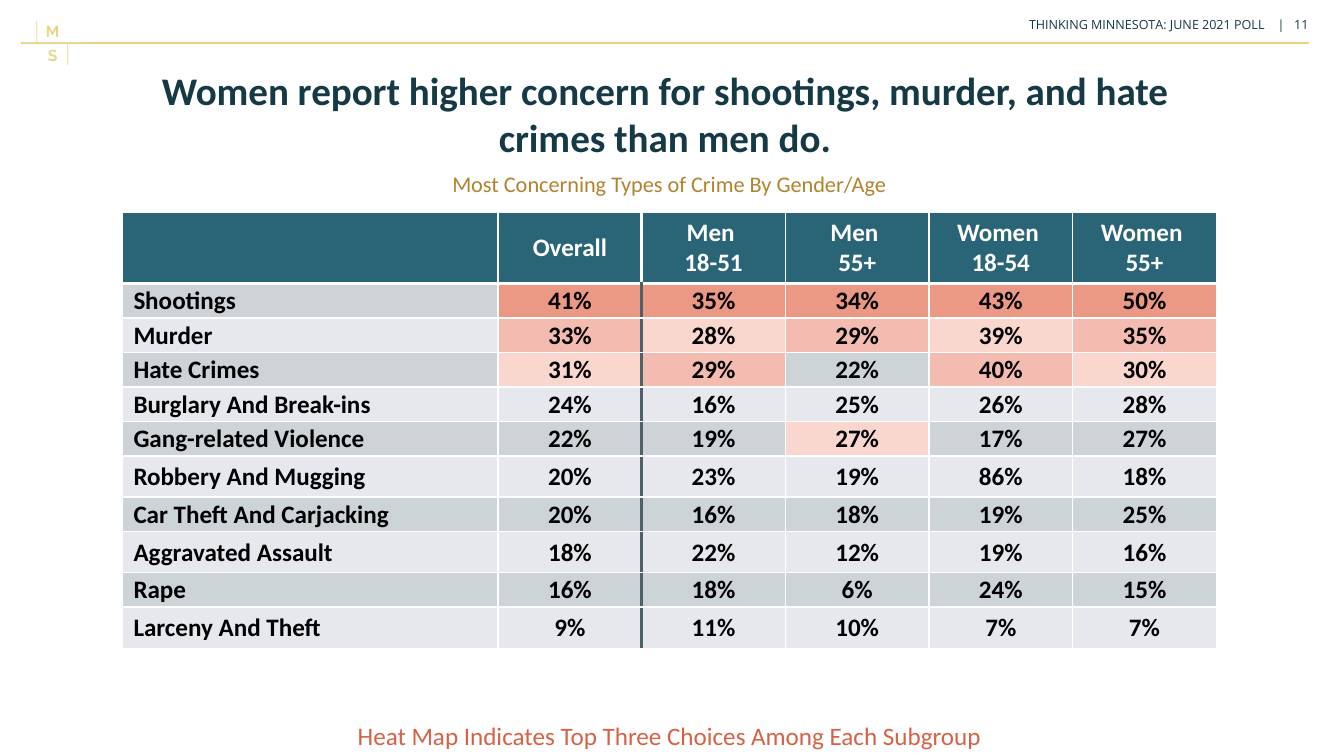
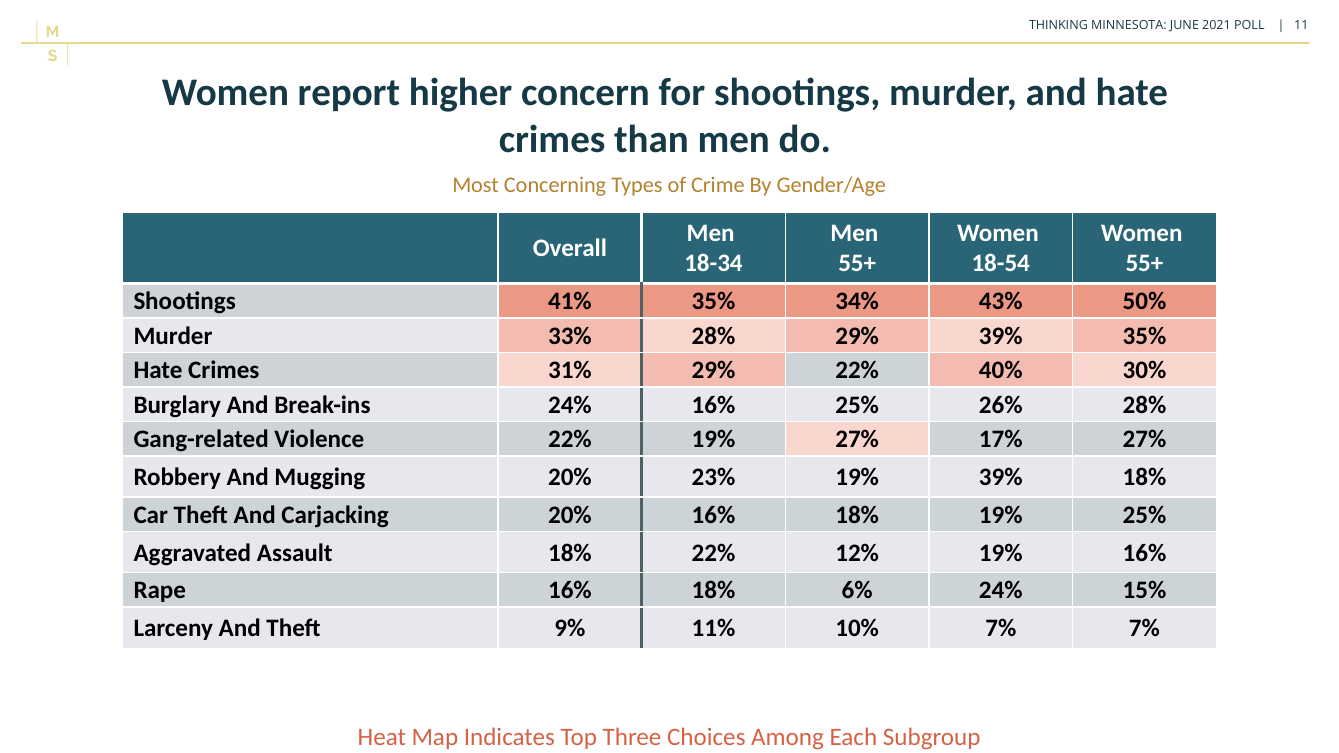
18-51: 18-51 -> 18-34 (713, 264)
19% 86%: 86% -> 39% (1001, 477)
